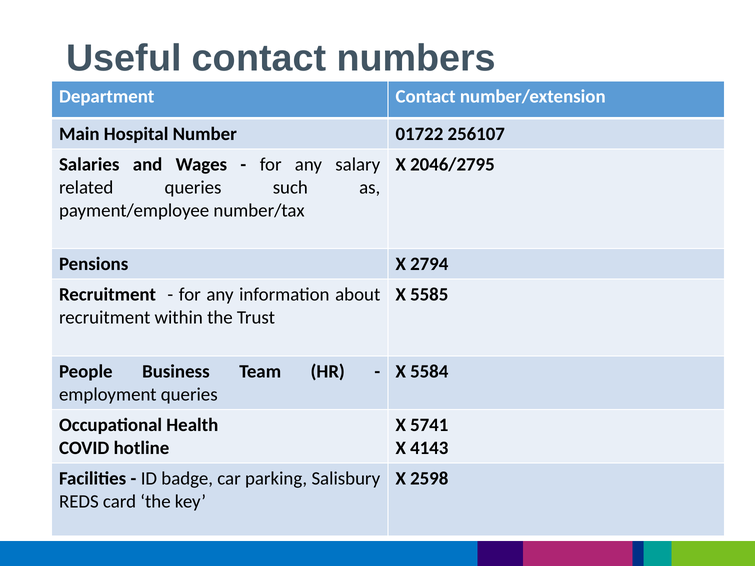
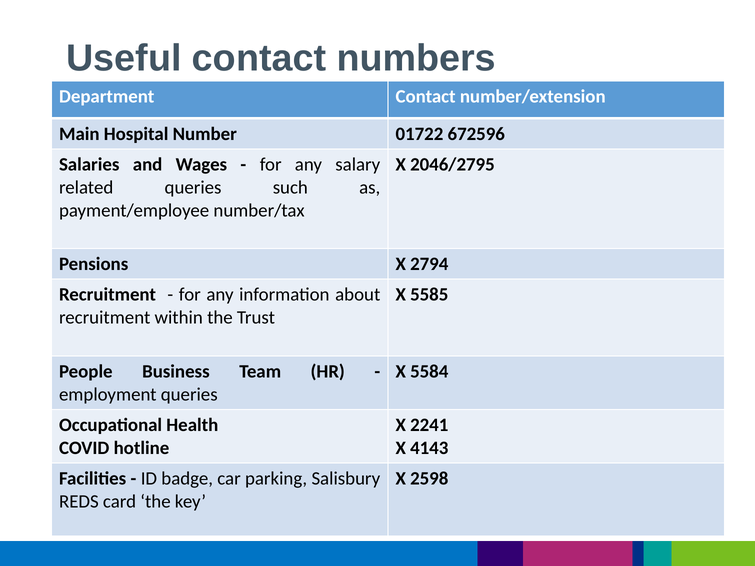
256107: 256107 -> 672596 (476, 134)
5741: 5741 -> 2241 (429, 425)
